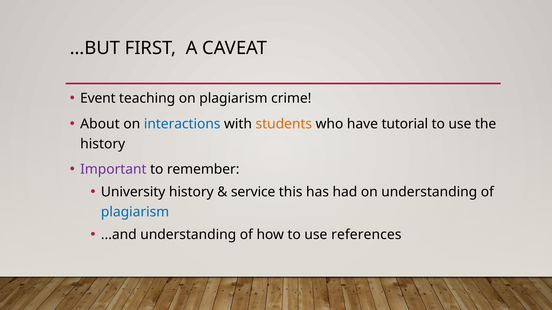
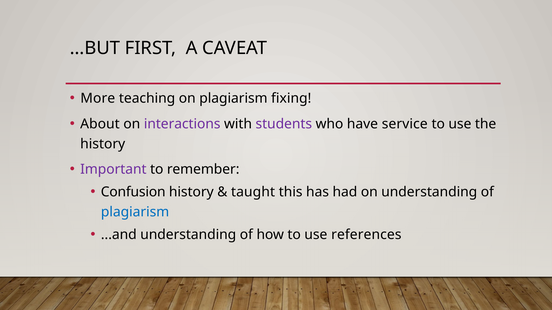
Event: Event -> More (98, 99)
crime: crime -> fixing (291, 99)
interactions colour: blue -> purple (182, 124)
students colour: orange -> purple (284, 124)
tutorial: tutorial -> service (405, 124)
University: University -> Confusion (133, 192)
service: service -> taught (253, 192)
